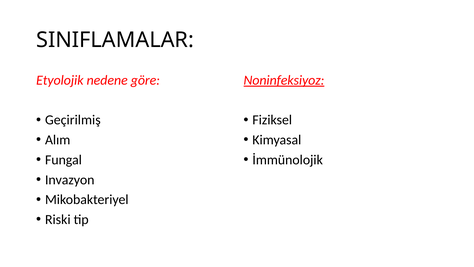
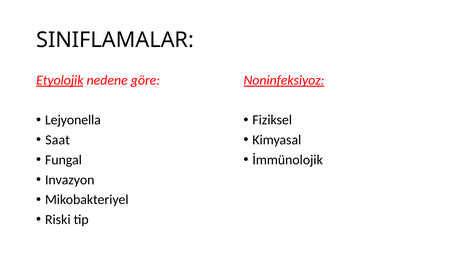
Etyolojik underline: none -> present (60, 80)
Geçirilmiş: Geçirilmiş -> Lejyonella (73, 120)
Alım: Alım -> Saat (58, 140)
